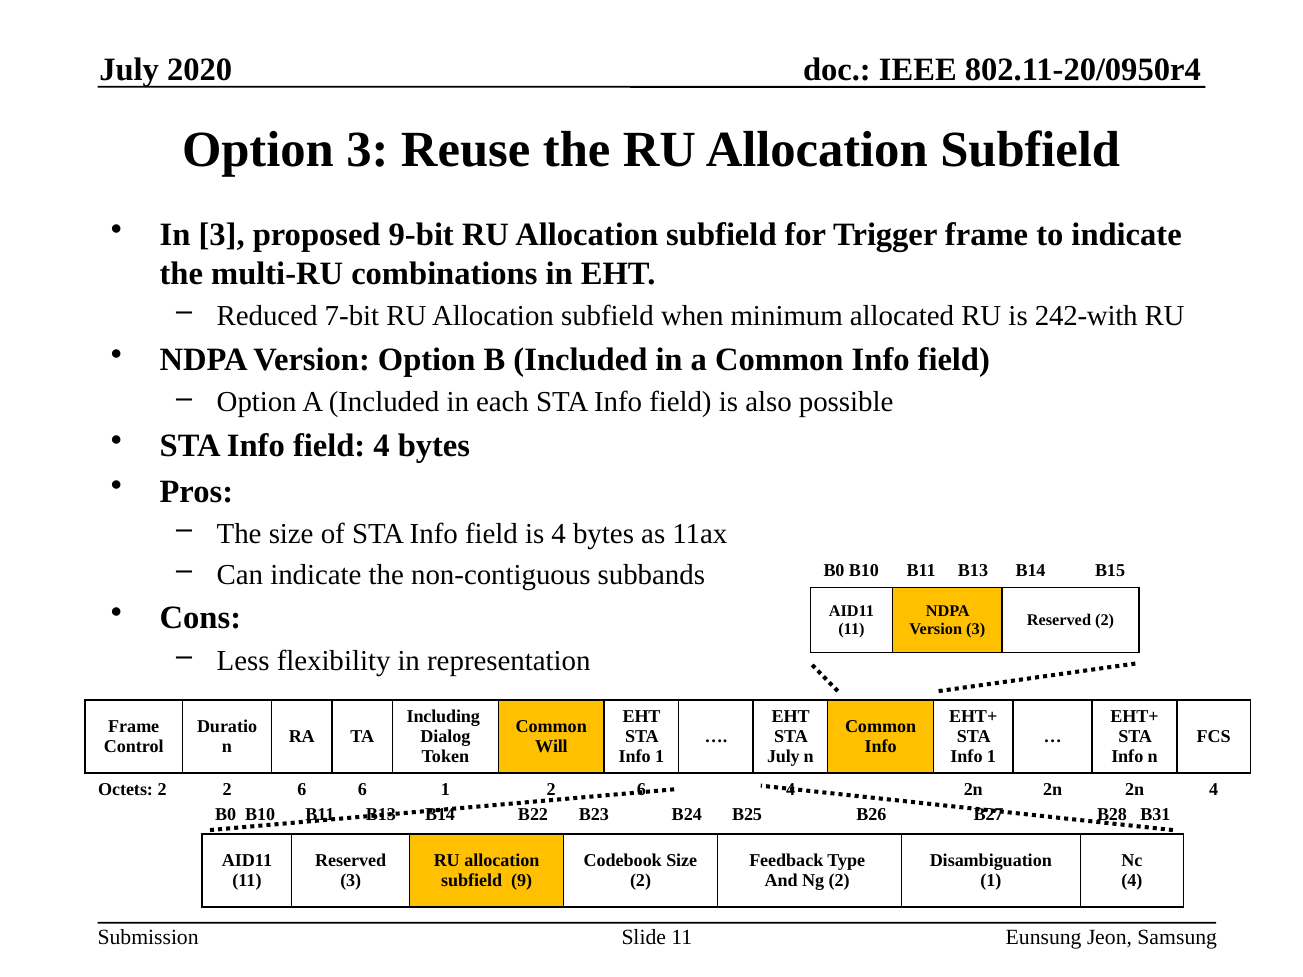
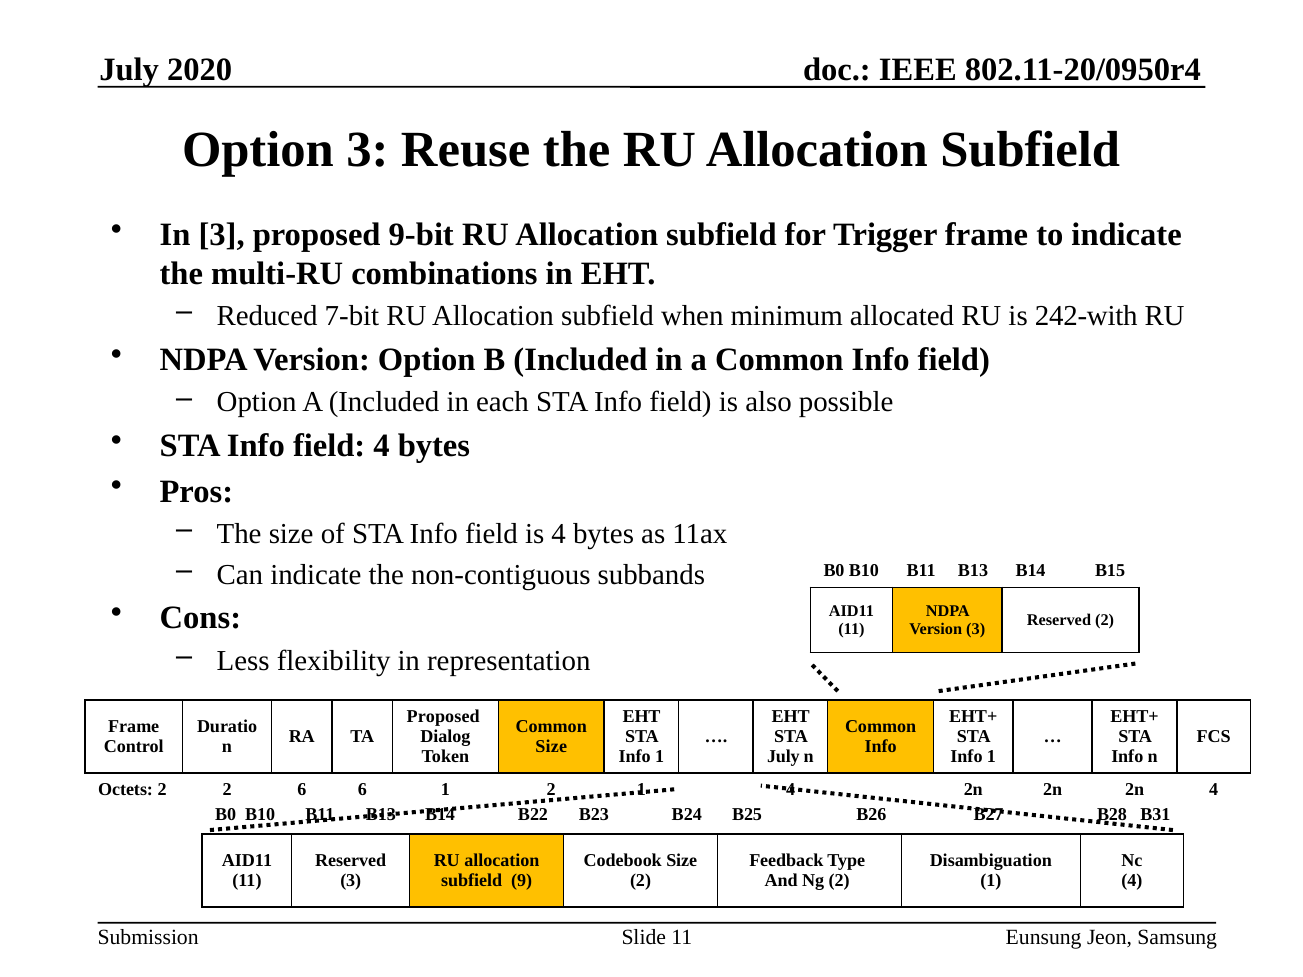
Including: Including -> Proposed (443, 717)
Will: Will -> Size (551, 747)
1 2 6: 6 -> 1 (641, 790)
